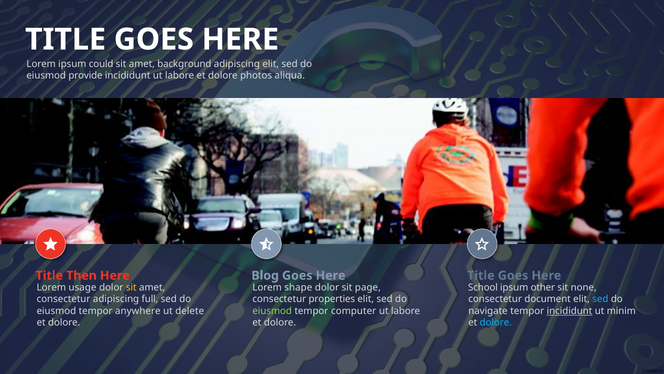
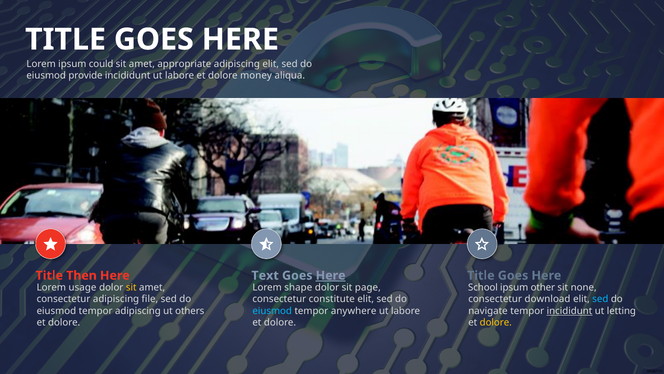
background: background -> appropriate (184, 64)
photos: photos -> money (256, 76)
Blog: Blog -> Text (265, 275)
Here underline: none -> present (331, 275)
full: full -> file (150, 299)
properties: properties -> constitute (332, 299)
document: document -> download (548, 299)
tempor anywhere: anywhere -> adipiscing (138, 310)
delete: delete -> others (190, 310)
eiusmod colour: light green -> light blue (272, 310)
computer: computer -> anywhere (354, 310)
minim: minim -> letting (621, 310)
dolore colour: light blue -> yellow (496, 322)
